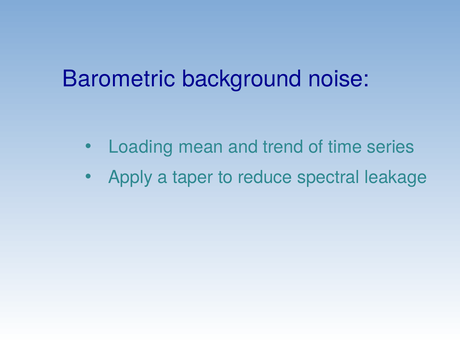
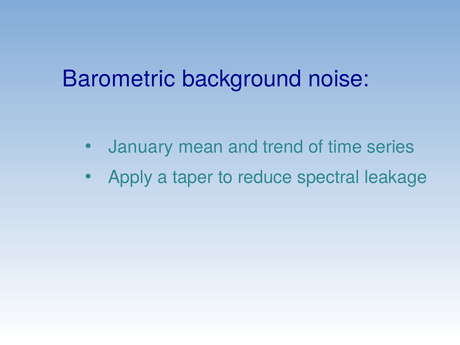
Loading: Loading -> January (141, 147)
